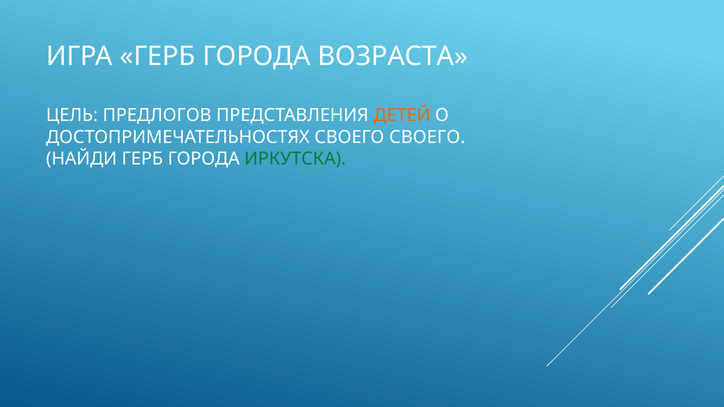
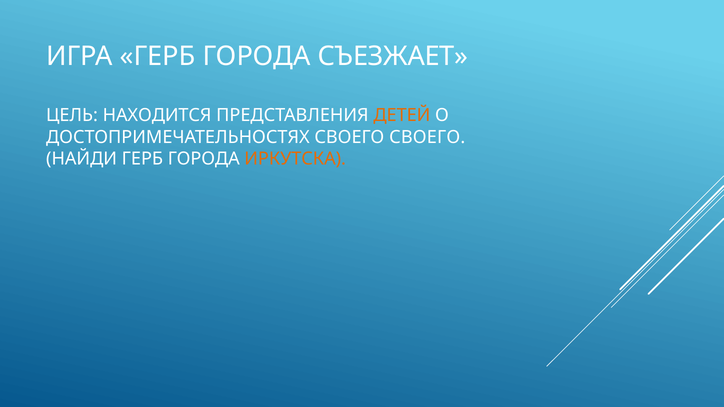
ВОЗРАСТА: ВОЗРАСТА -> СЪЕЗЖАЕТ (393, 56)
ПРЕДЛОГОВ: ПРЕДЛОГОВ -> НАХОДИТСЯ (157, 116)
ИРКУТСКА colour: green -> orange (295, 159)
